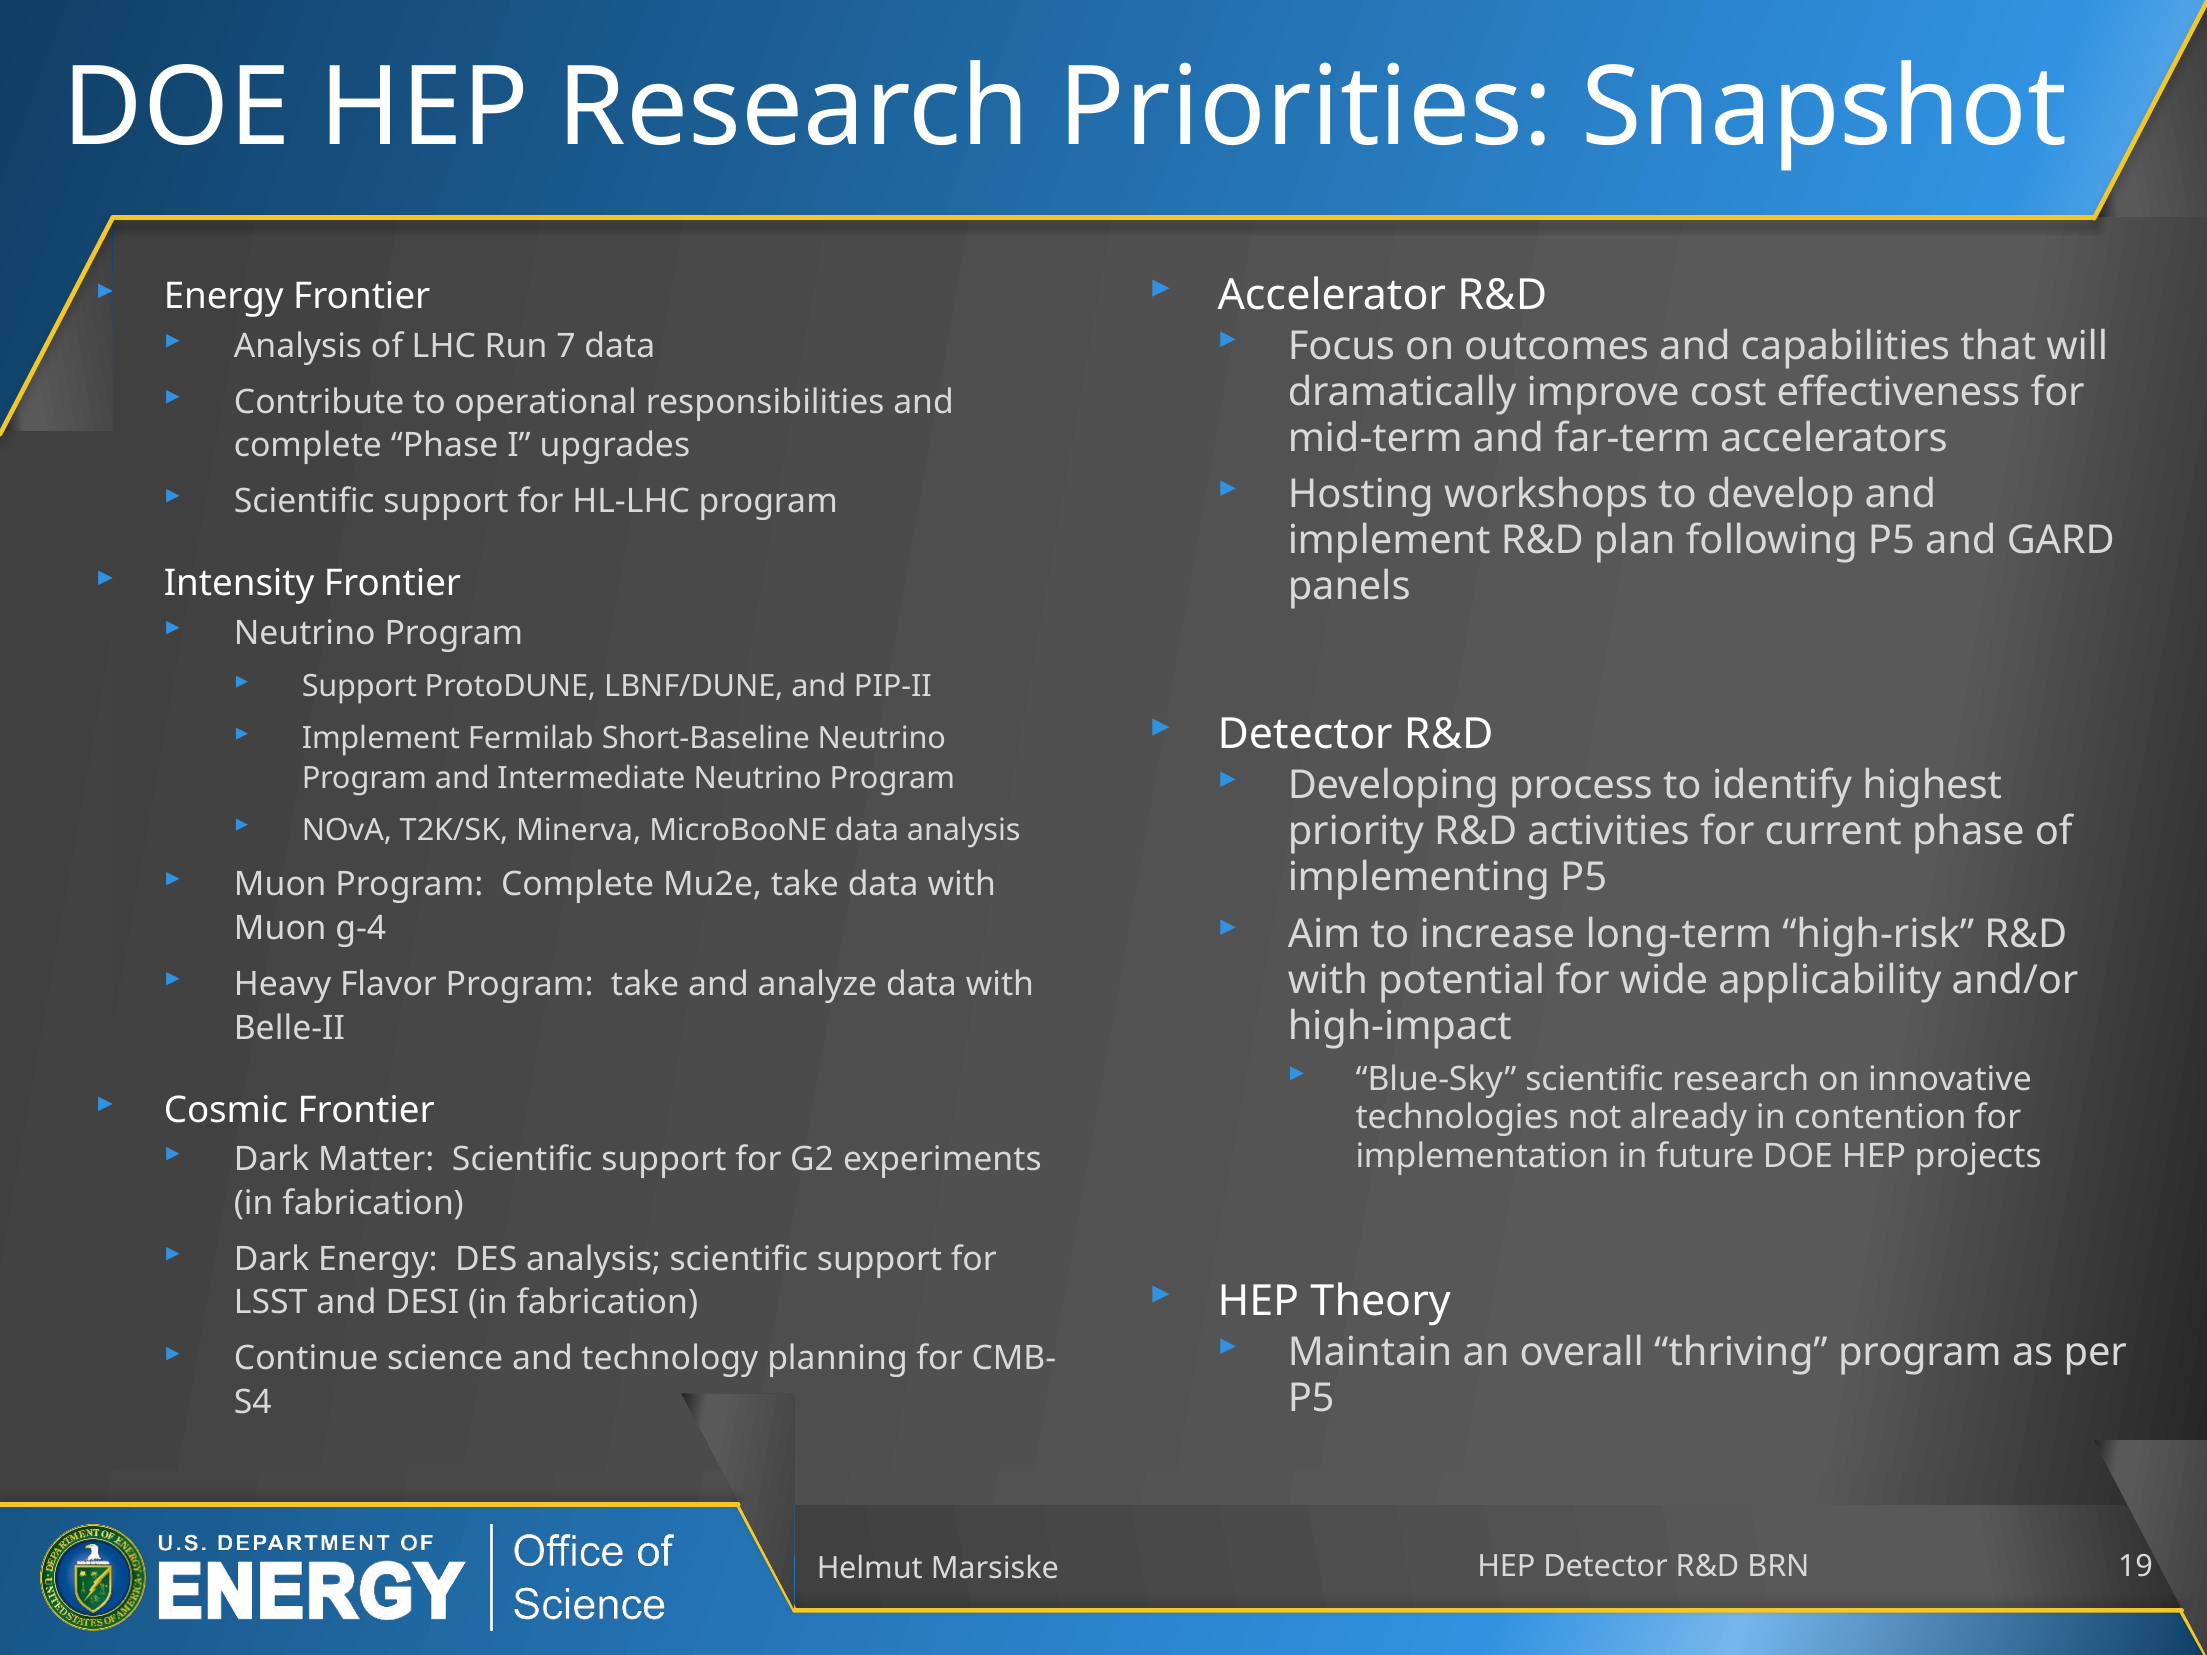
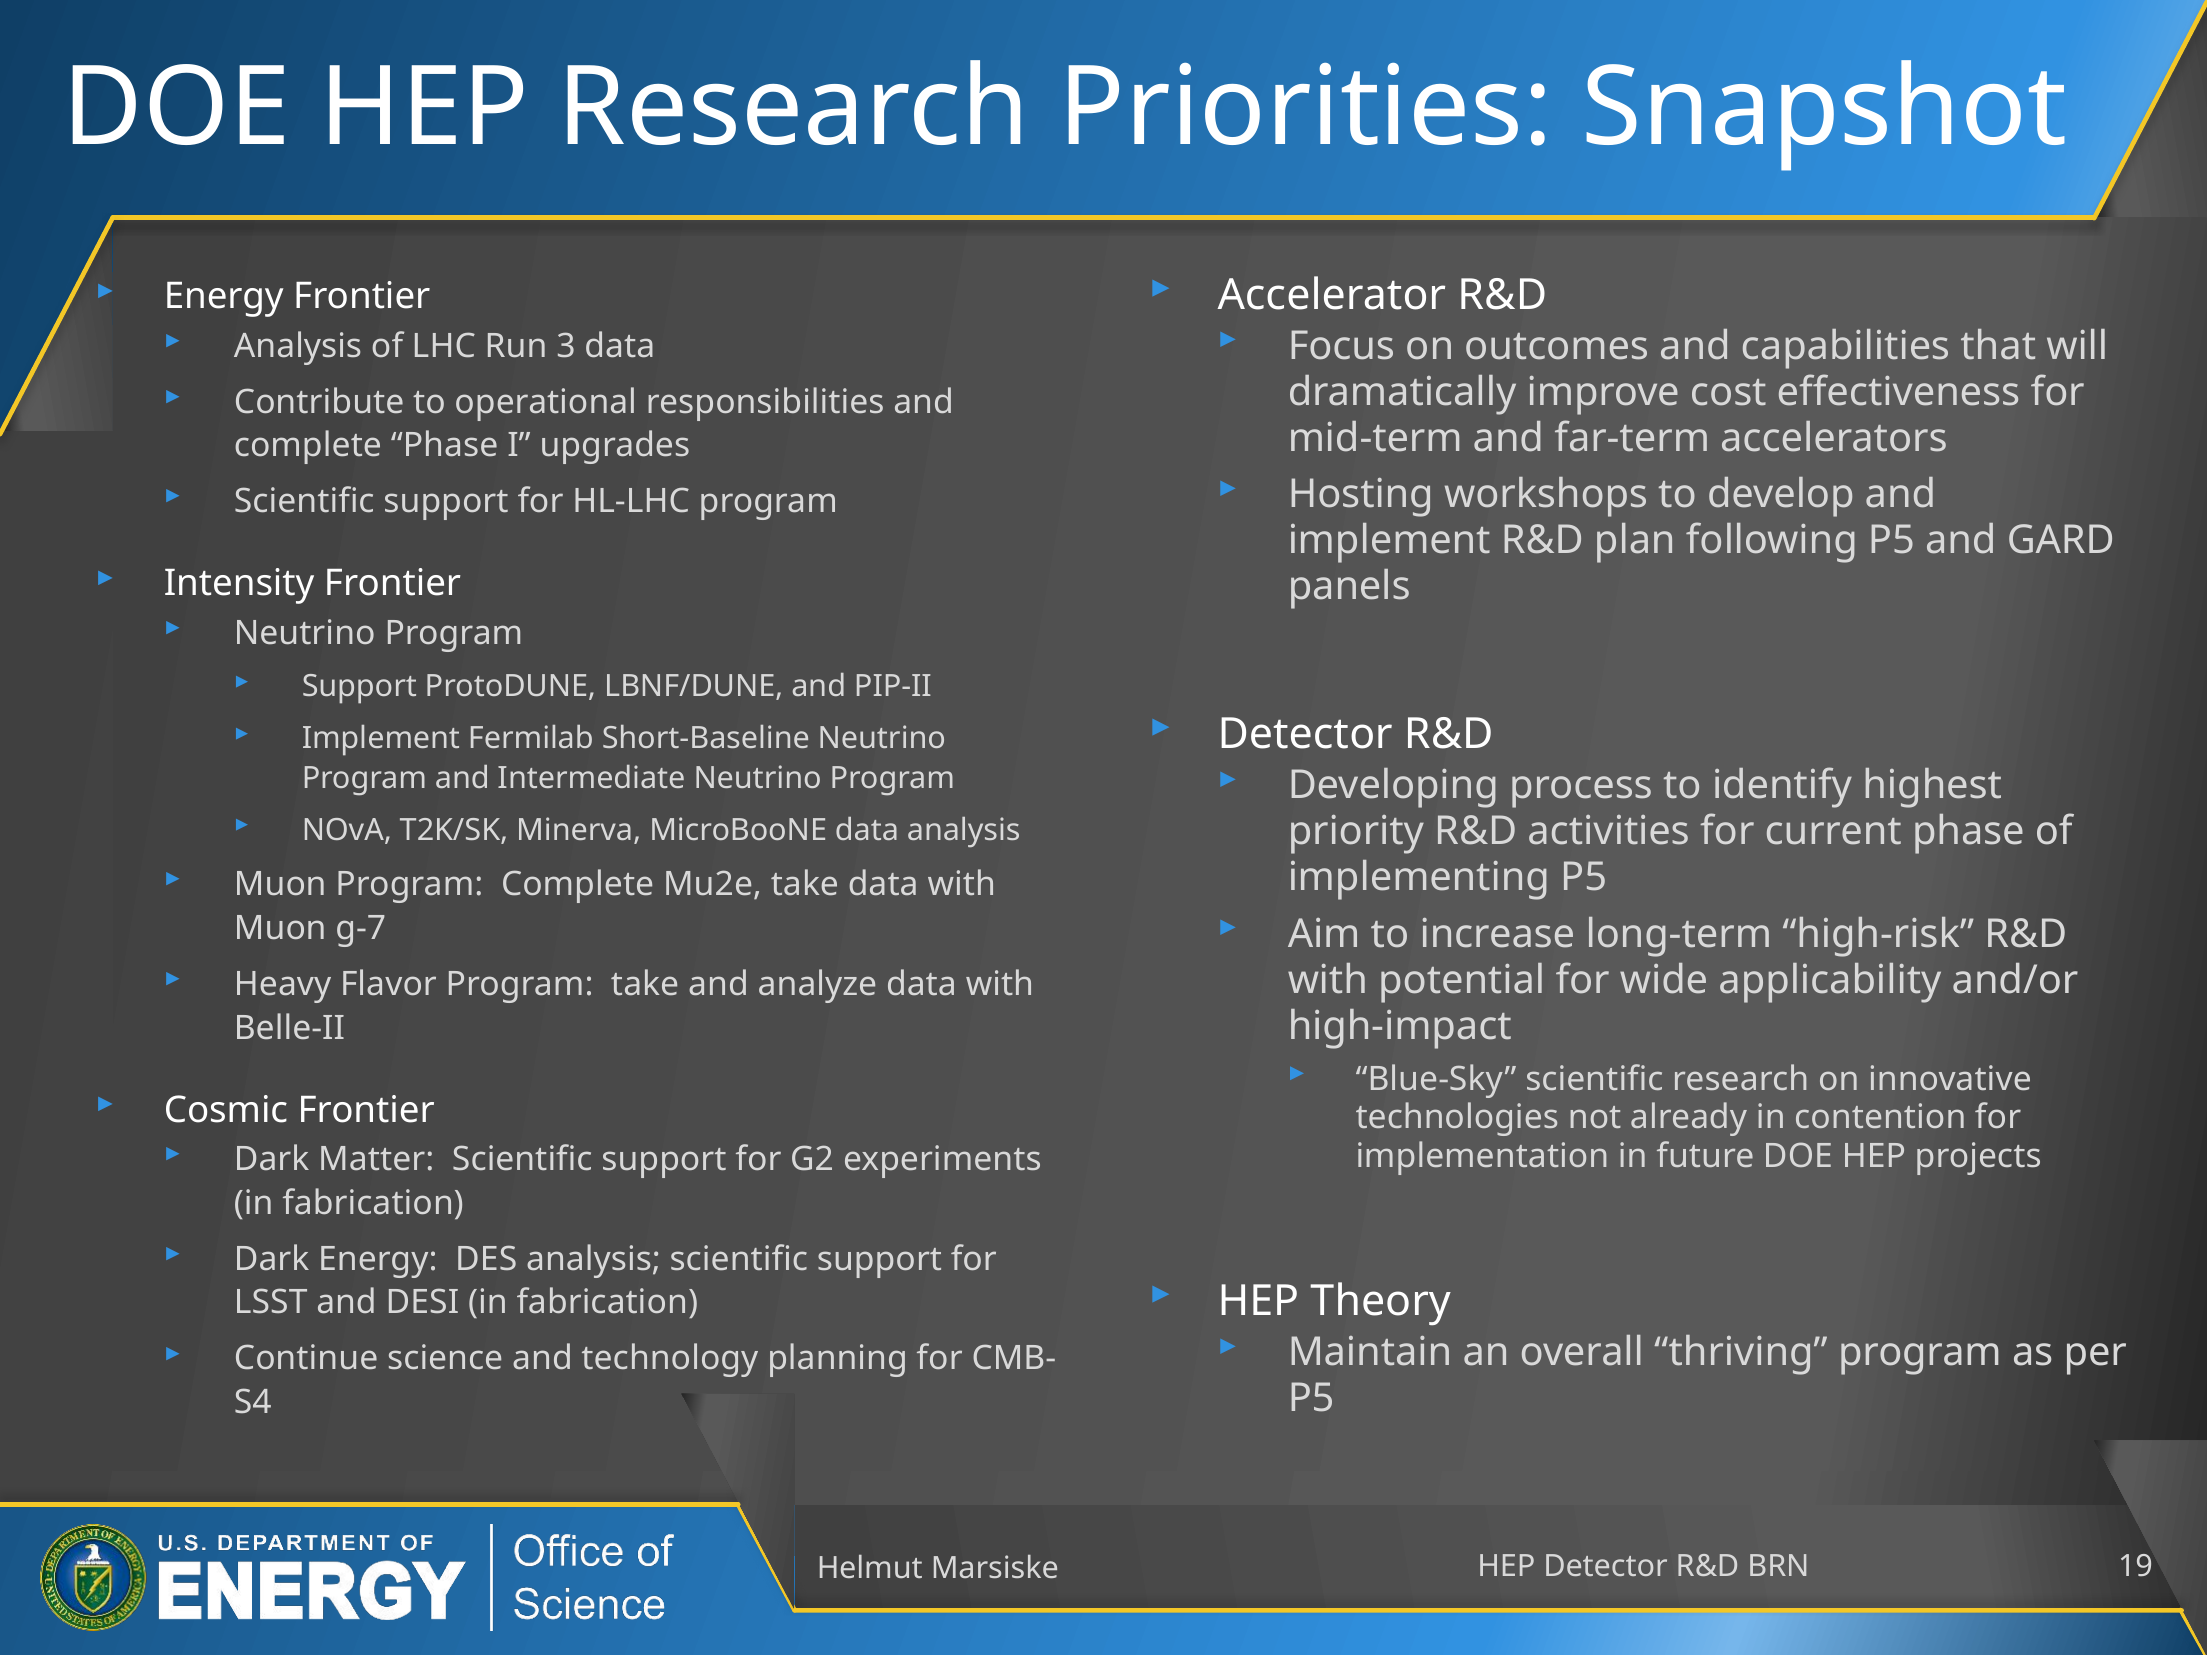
7: 7 -> 3 (566, 346)
g-4: g-4 -> g-7 (361, 929)
